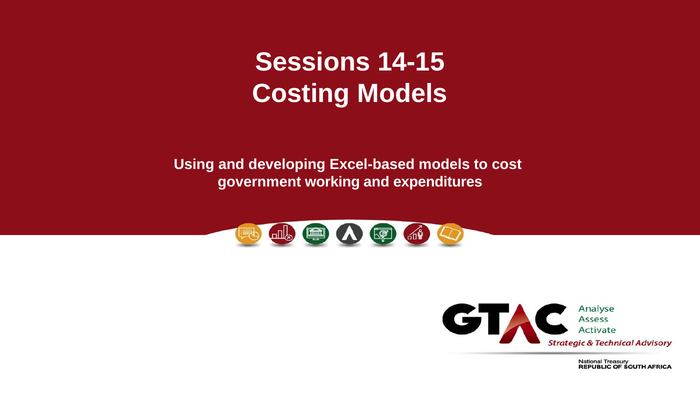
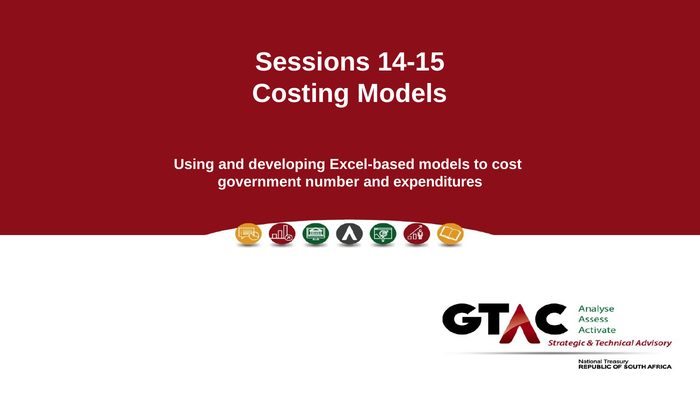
working: working -> number (332, 182)
